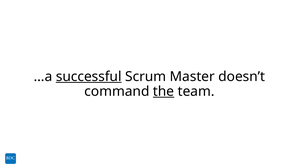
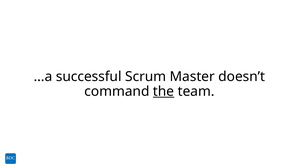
successful underline: present -> none (89, 77)
